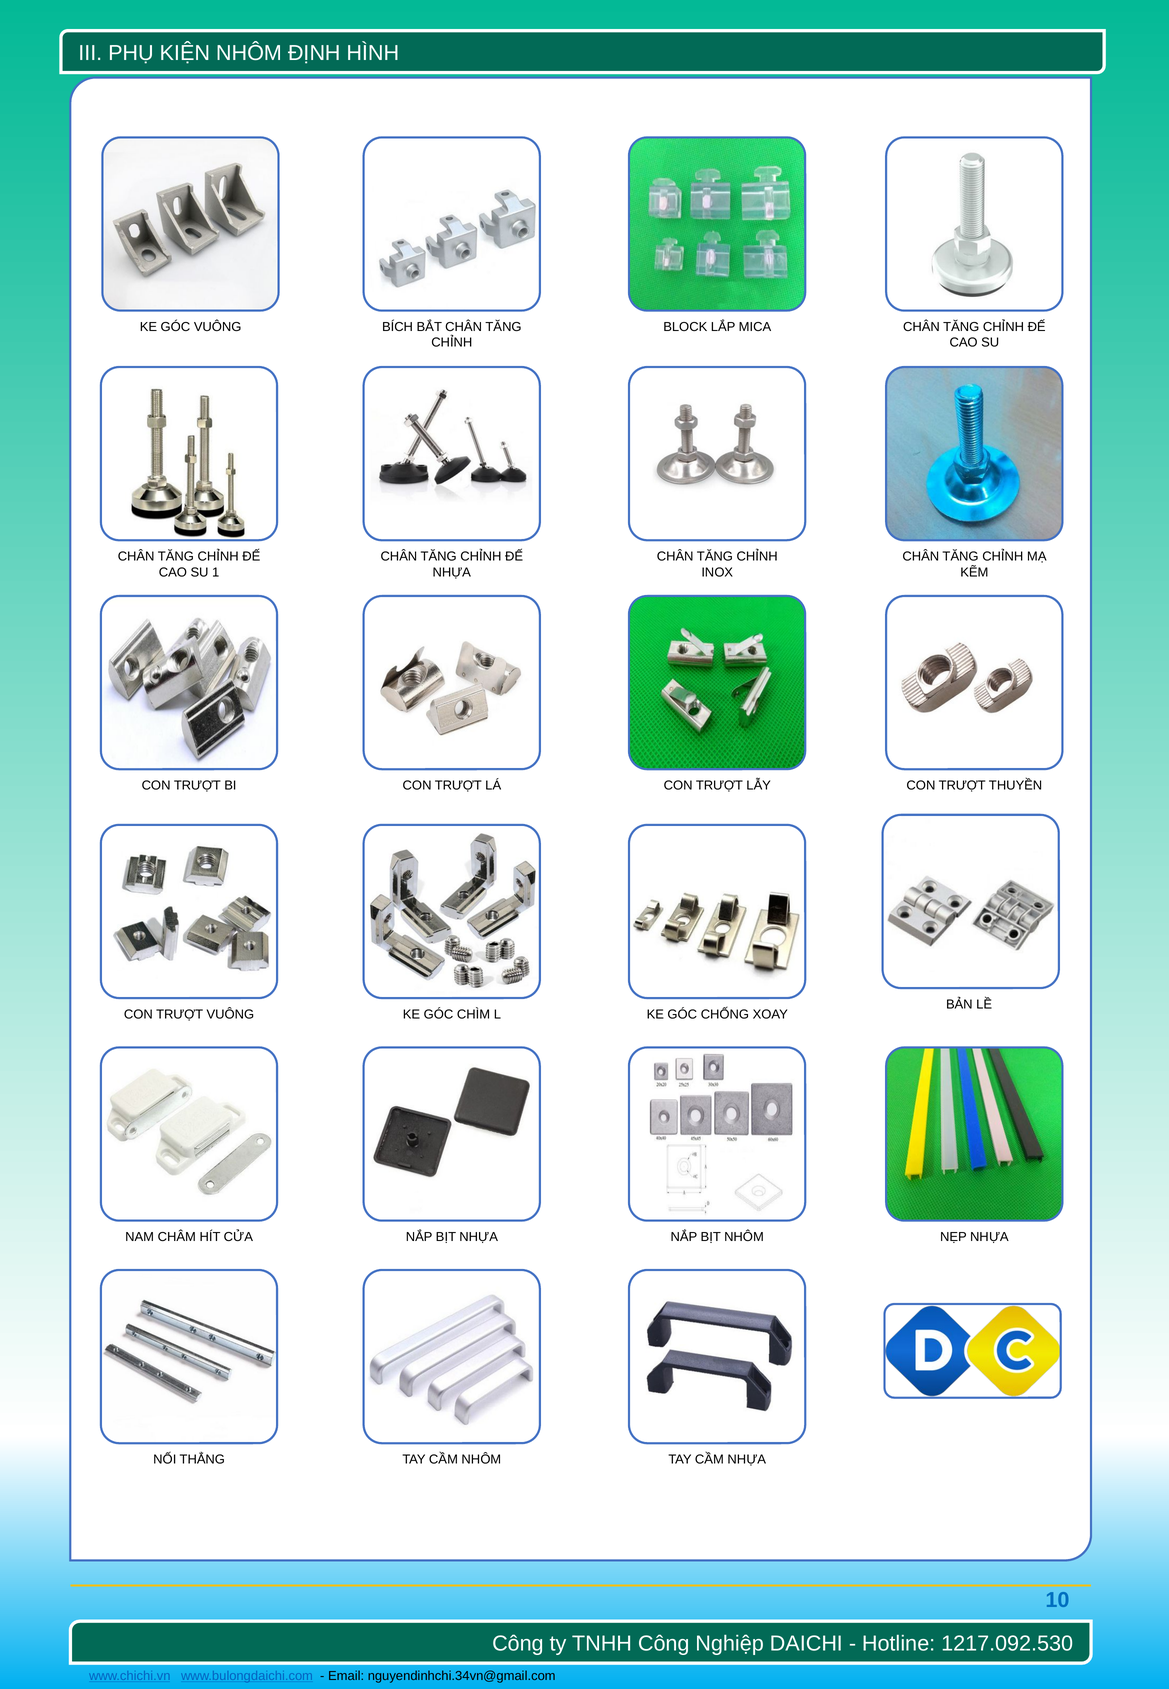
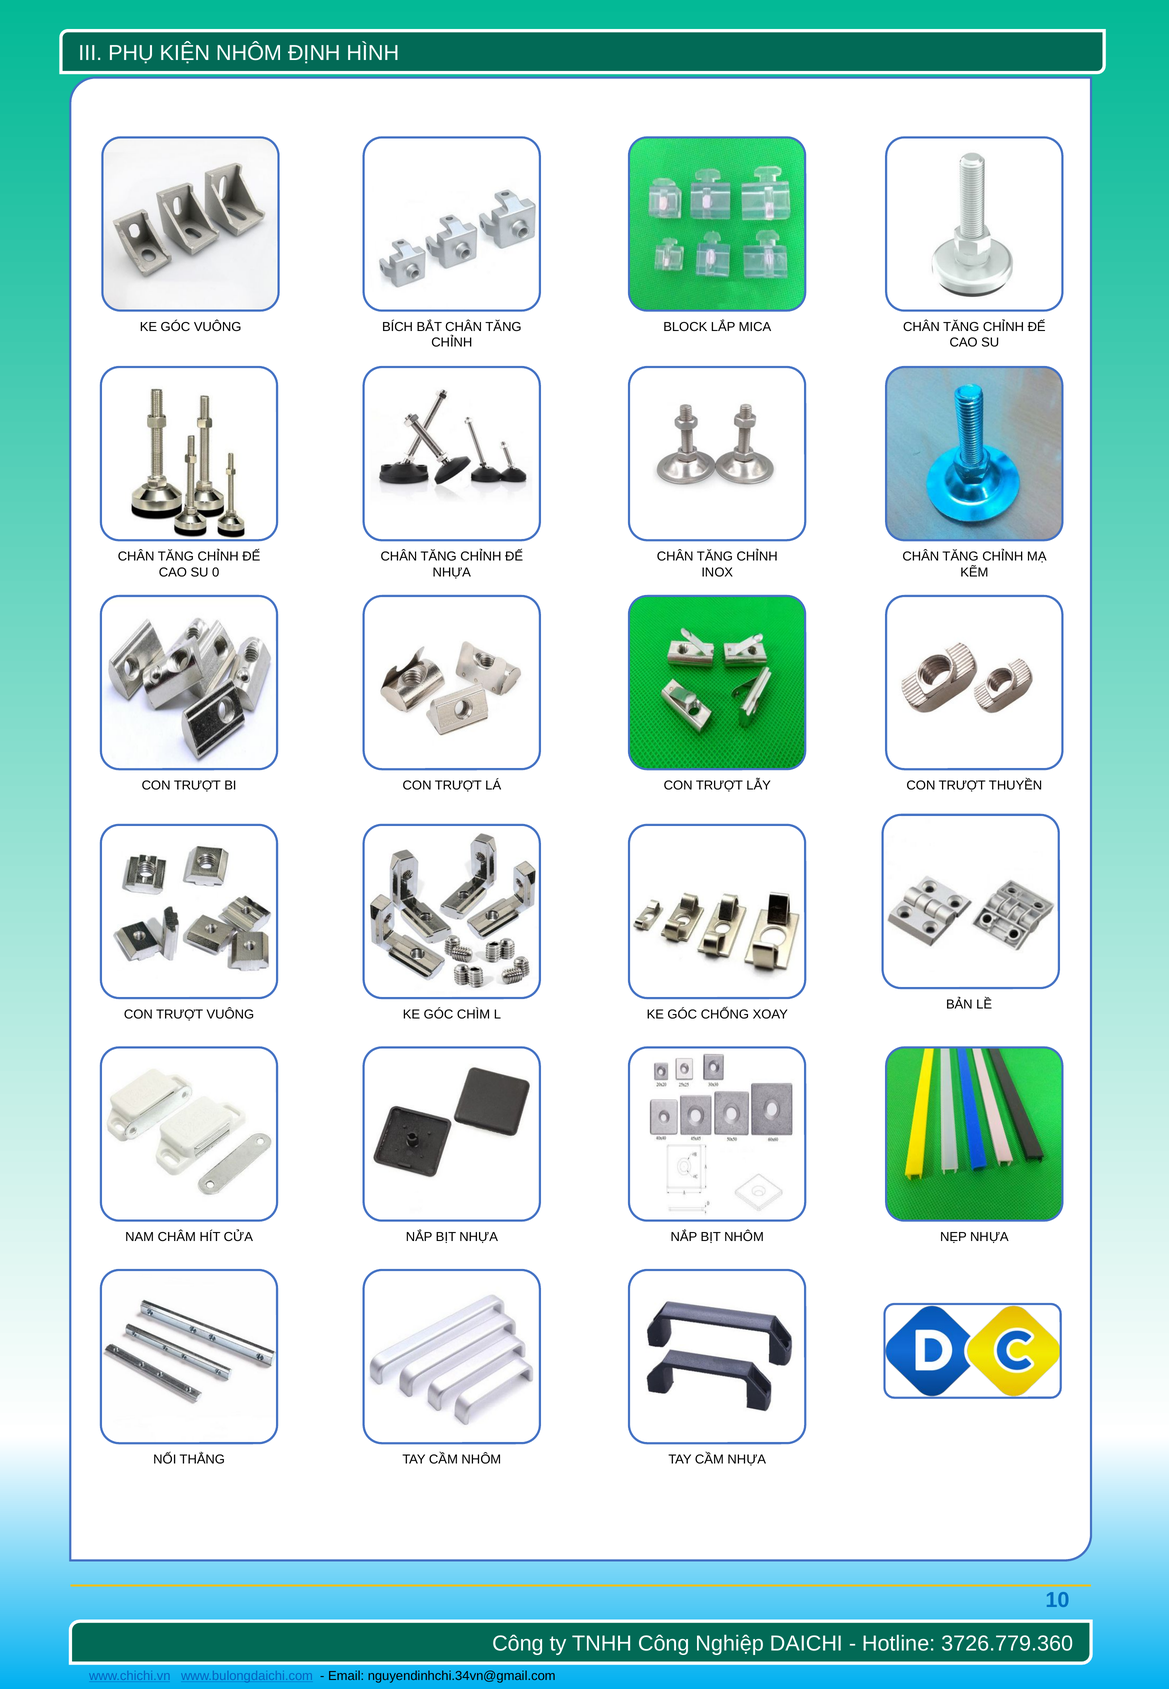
1: 1 -> 0 (216, 572)
1217.092.530: 1217.092.530 -> 3726.779.360 (1007, 1643)
